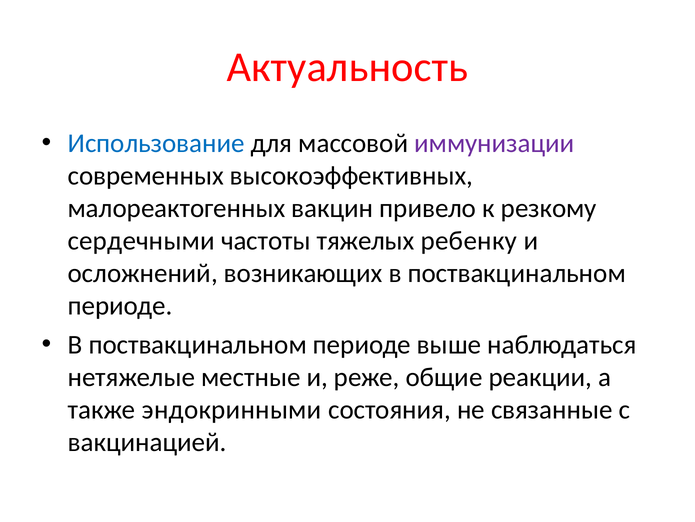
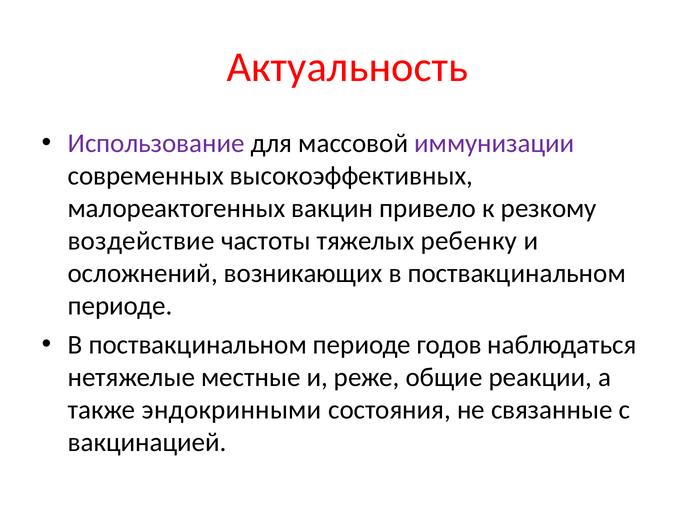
Использование colour: blue -> purple (156, 143)
сердечными: сердечными -> воздействие (141, 241)
выше: выше -> годов (449, 344)
